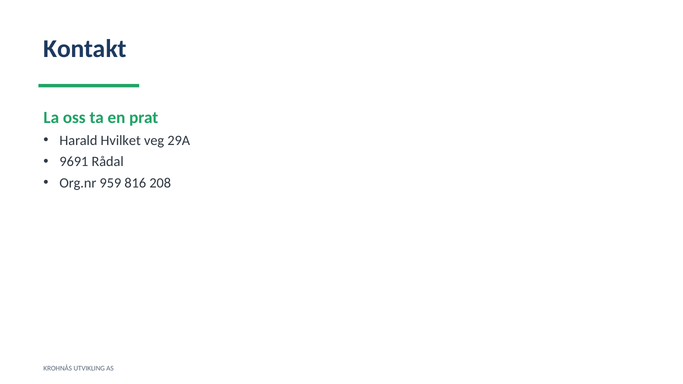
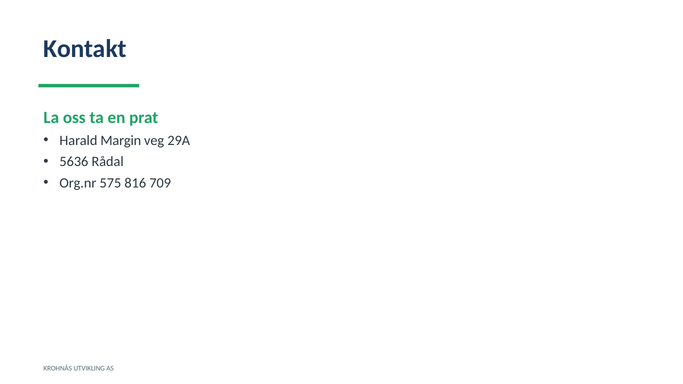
Hvilket: Hvilket -> Margin (121, 140)
9691: 9691 -> 5636 (74, 162)
959: 959 -> 575 (110, 183)
208: 208 -> 709 (160, 183)
